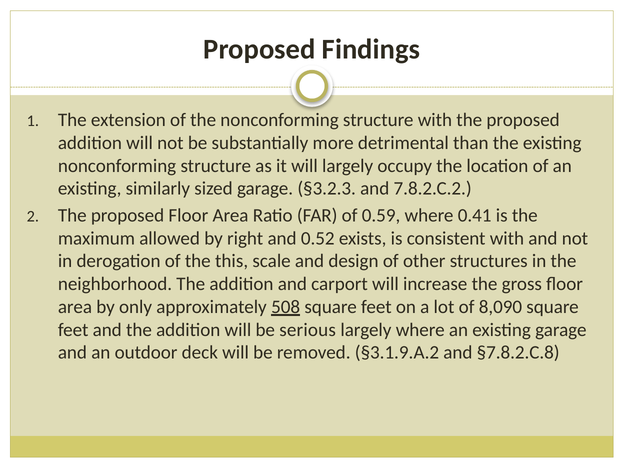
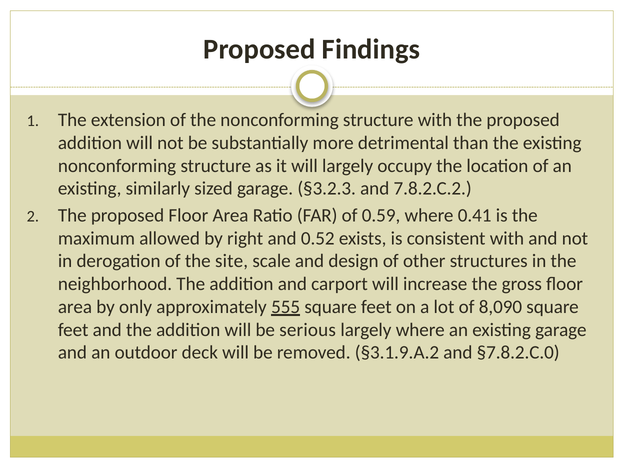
this: this -> site (232, 261)
508: 508 -> 555 (286, 307)
§7.8.2.C.8: §7.8.2.C.8 -> §7.8.2.C.0 (518, 353)
